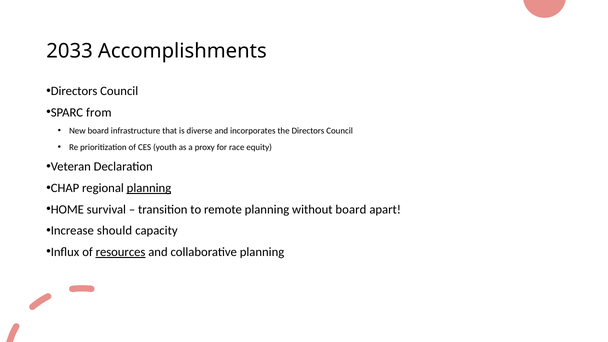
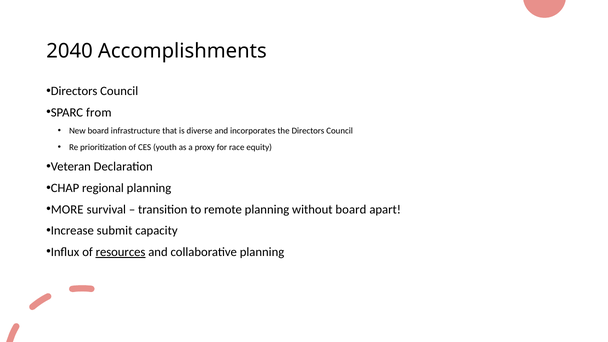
2033: 2033 -> 2040 (70, 51)
planning underline: present -> none (149, 188)
HOME: HOME -> MORE (67, 209)
should: should -> submit (115, 231)
